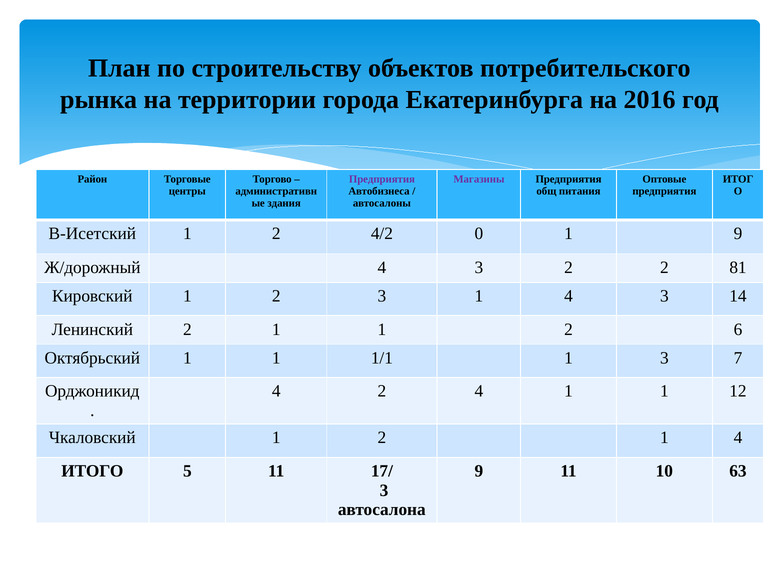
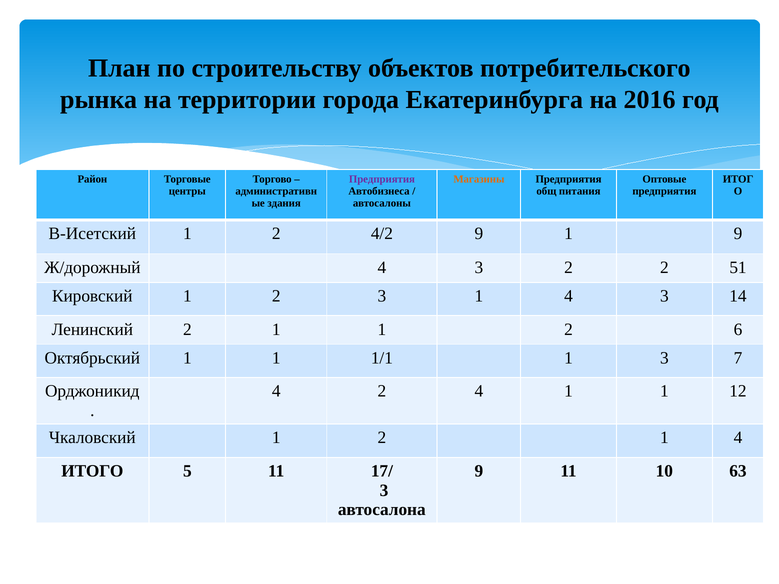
Магазины colour: purple -> orange (479, 179)
4/2 0: 0 -> 9 (479, 234)
81: 81 -> 51 (738, 268)
